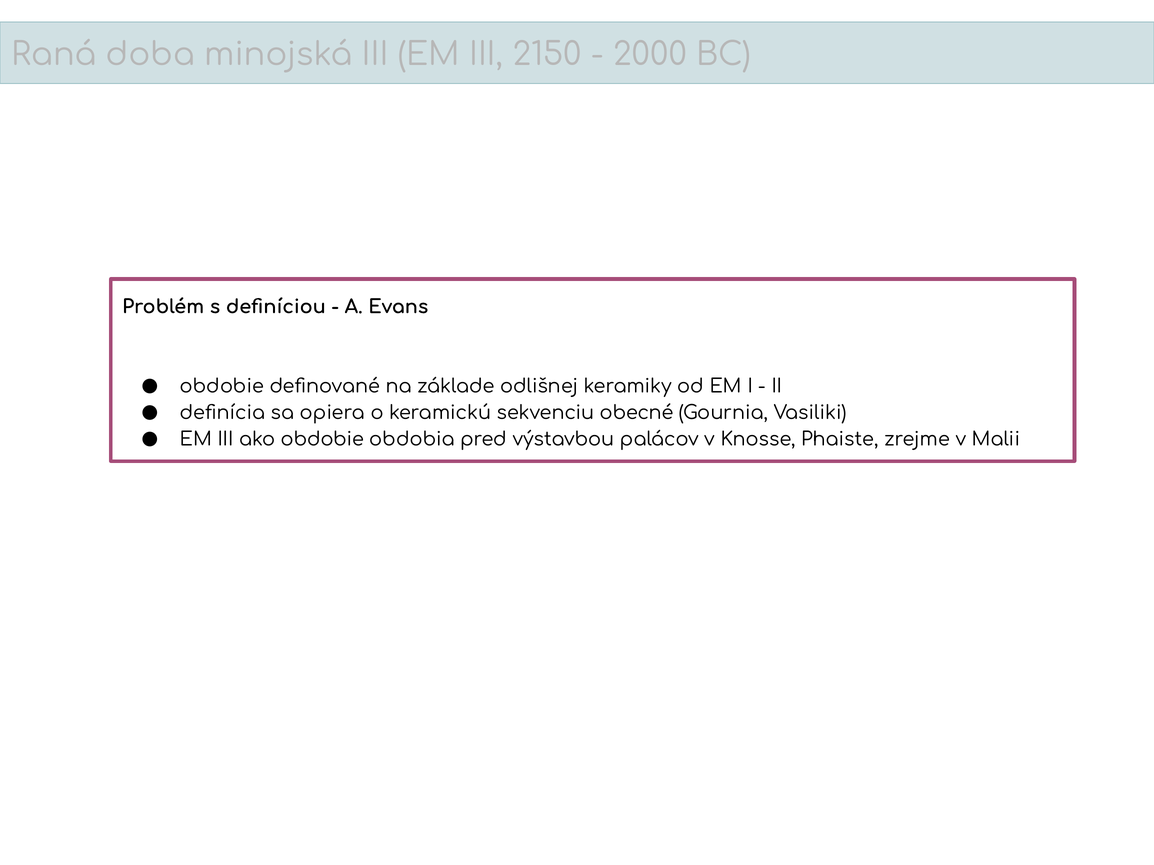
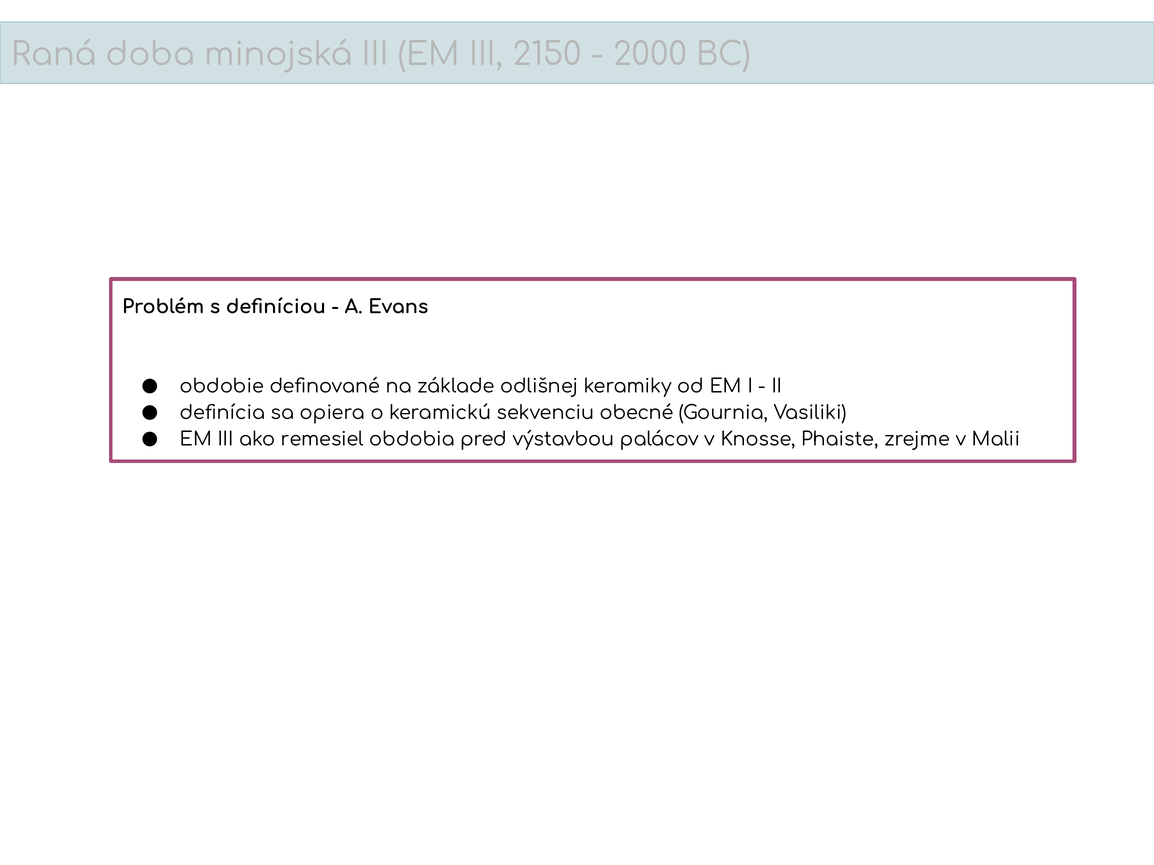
ako obdobie: obdobie -> remesiel (322, 440)
